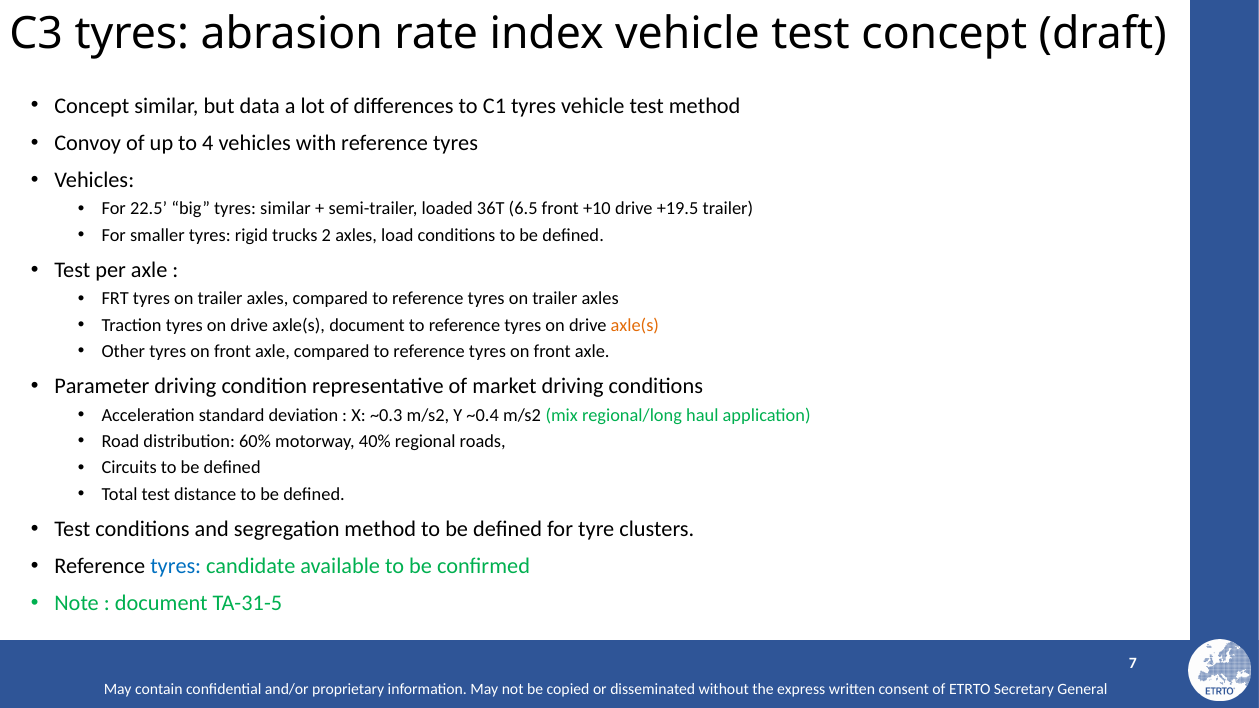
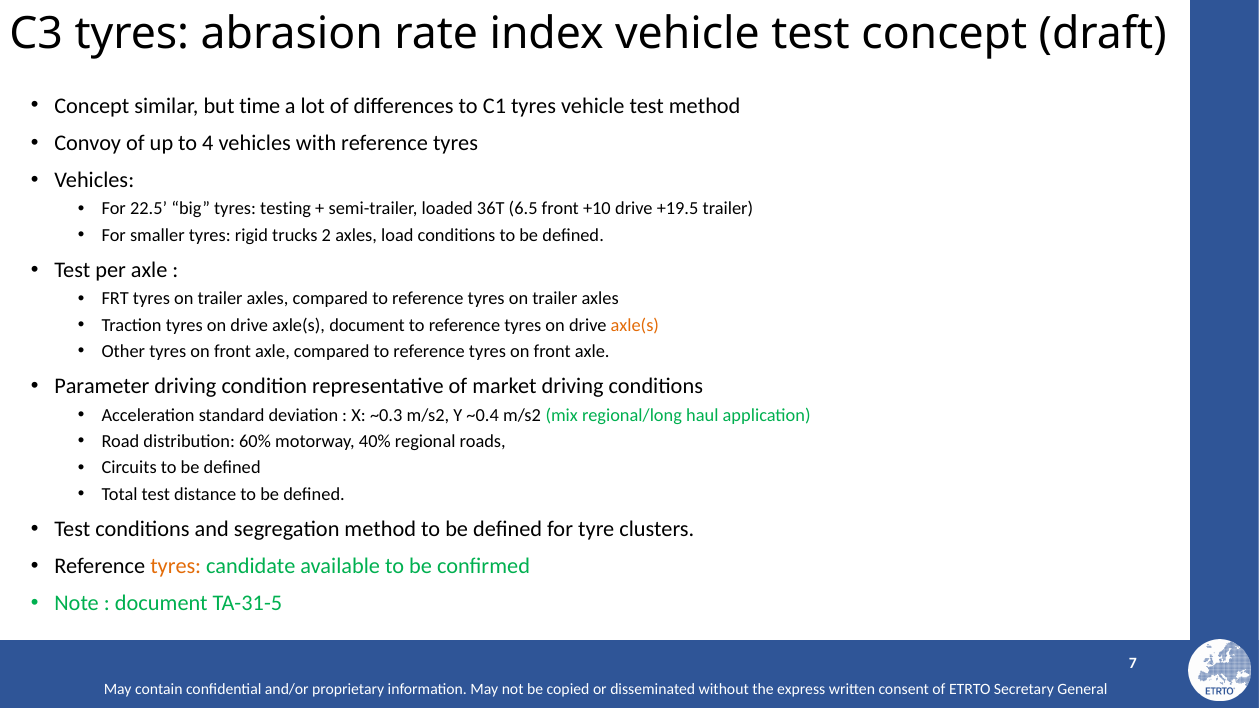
data: data -> time (260, 106)
tyres similar: similar -> testing (286, 209)
tyres colour: blue -> orange (176, 567)
